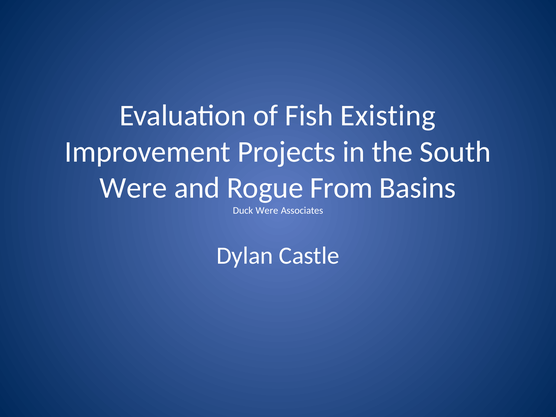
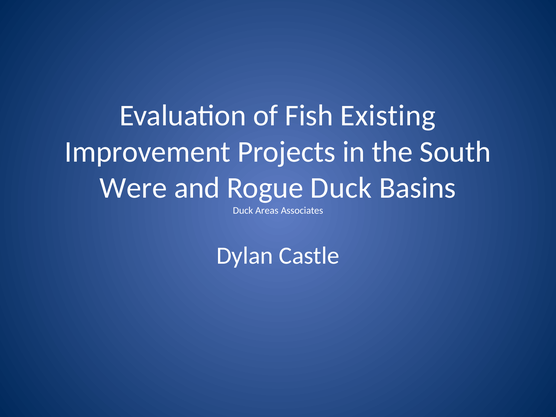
Rogue From: From -> Duck (341, 188)
Duck Were: Were -> Areas (267, 211)
